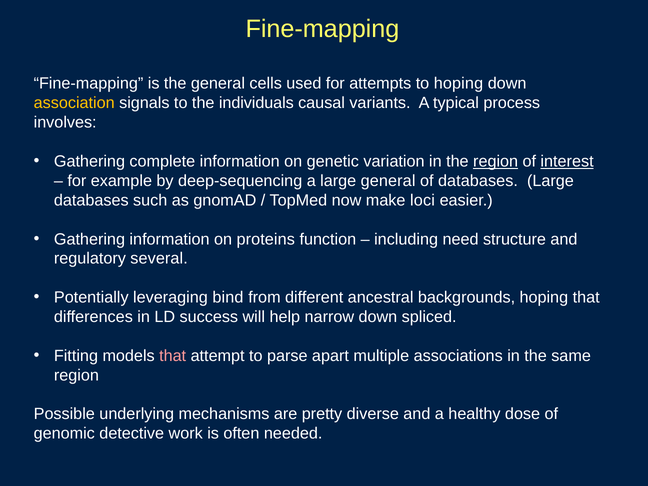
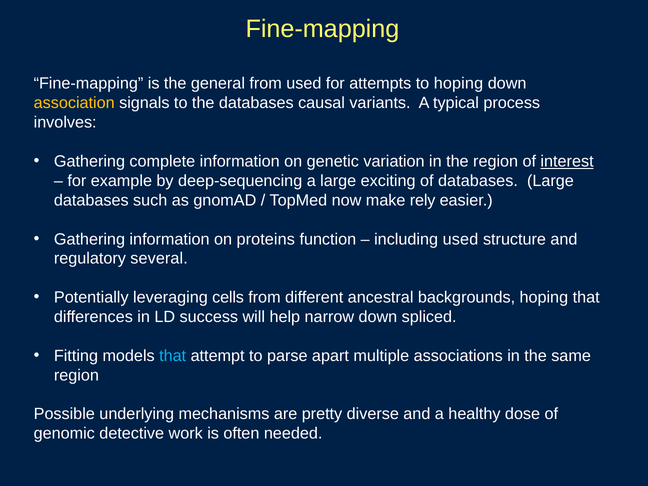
general cells: cells -> from (266, 84)
the individuals: individuals -> databases (256, 103)
region underline: present -> none (496, 161)
large general: general -> exciting (388, 181)
loci: loci -> rely (423, 200)
including need: need -> used (460, 239)
bind: bind -> cells (228, 297)
that colour: pink -> light blue (173, 356)
